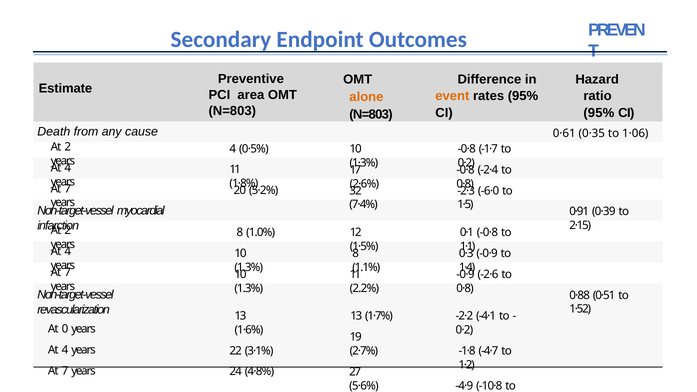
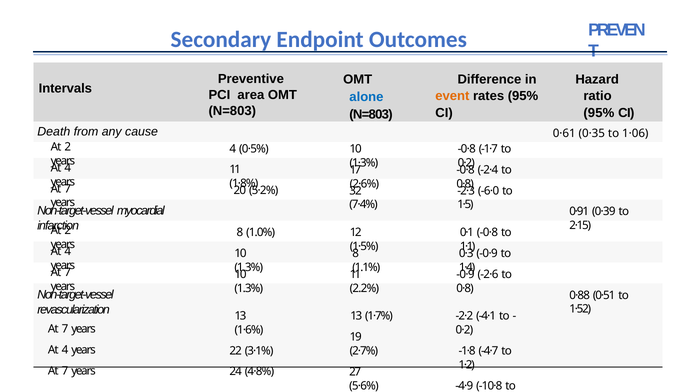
Estimate: Estimate -> Intervals (65, 88)
alone colour: orange -> blue (366, 97)
0: 0 -> 7 (65, 329)
